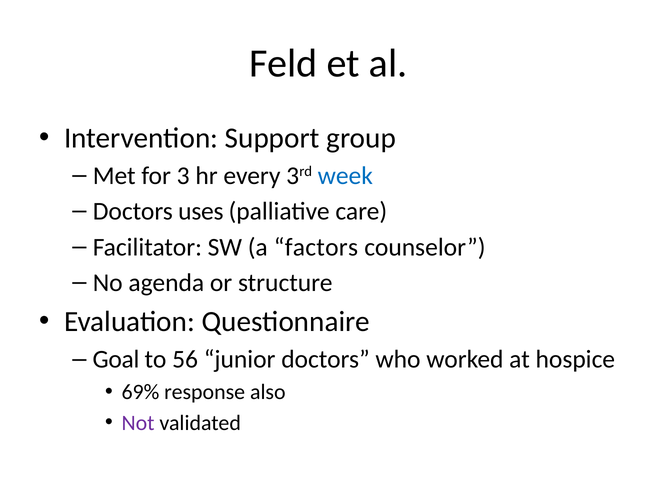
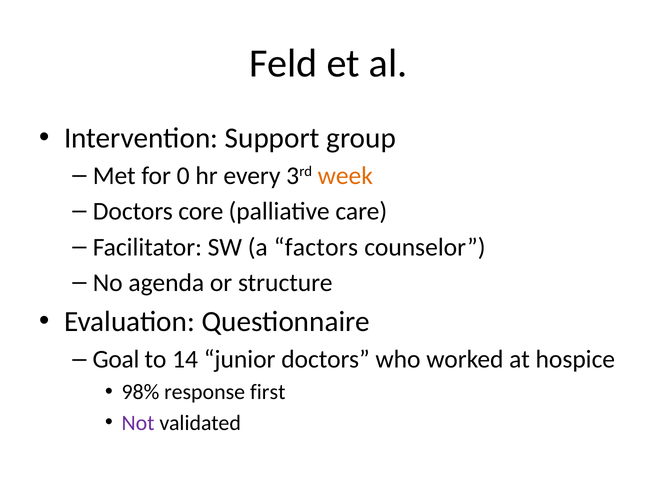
3: 3 -> 0 (183, 176)
week colour: blue -> orange (345, 176)
uses: uses -> core (201, 211)
56: 56 -> 14 (185, 359)
69%: 69% -> 98% (140, 392)
also: also -> first (268, 392)
